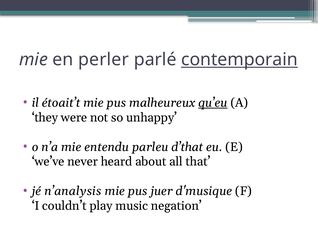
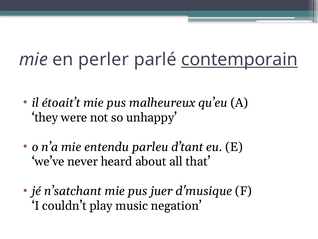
qu’eu underline: present -> none (213, 103)
d’that: d’that -> d’tant (187, 147)
n’analysis: n’analysis -> n’satchant (73, 191)
